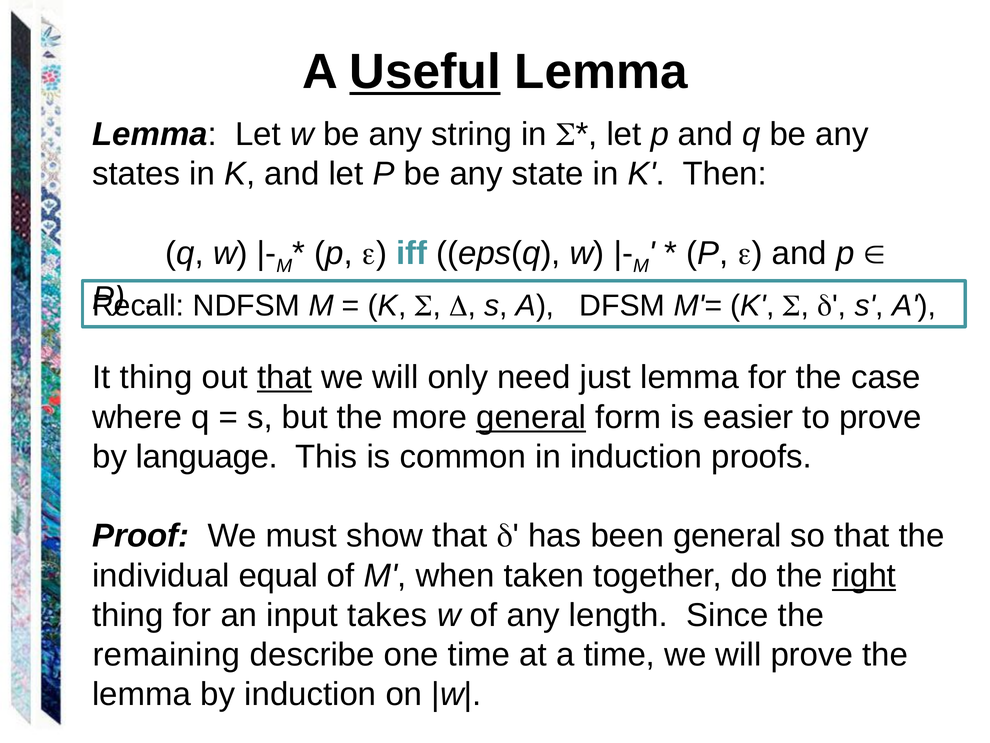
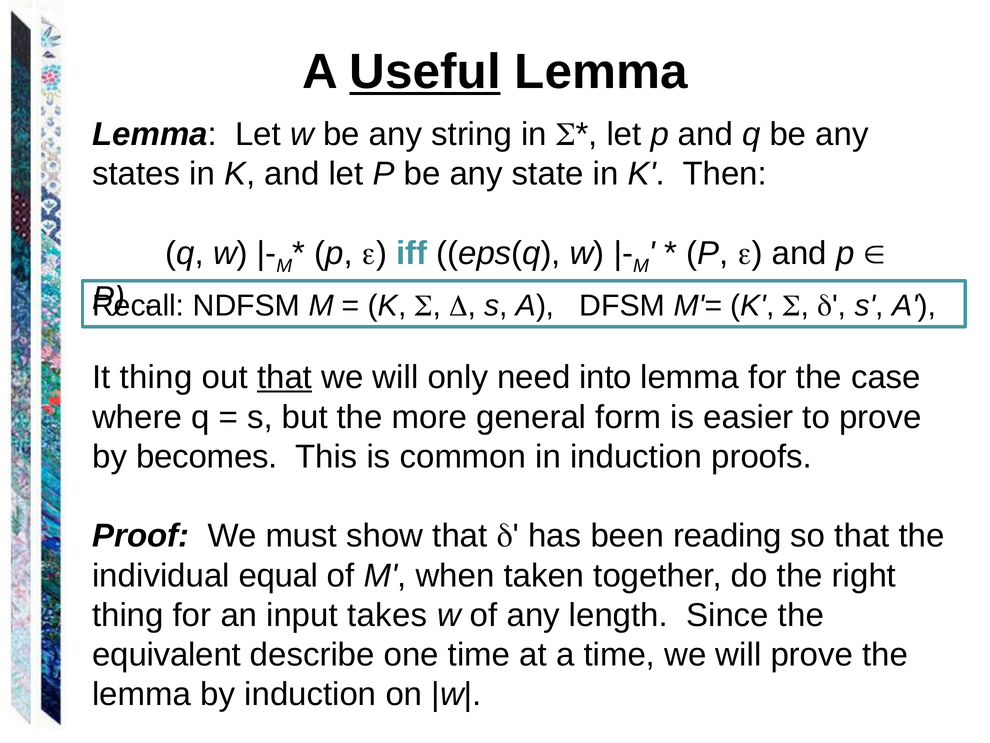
just: just -> into (606, 377)
general underline: present -> none (531, 417)
language: language -> becomes (207, 456)
been general: general -> reading (727, 536)
right underline: present -> none (864, 575)
remaining: remaining -> equivalent (167, 654)
